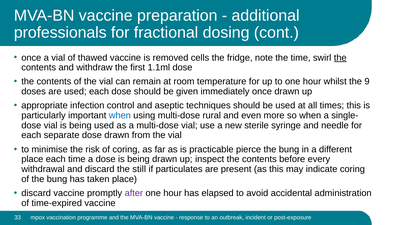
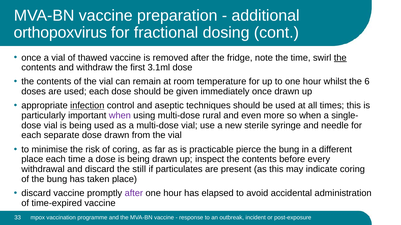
professionals: professionals -> orthopoxvirus (60, 33)
removed cells: cells -> after (200, 58)
1.1ml: 1.1ml -> 3.1ml (159, 68)
9: 9 -> 6 (367, 82)
infection underline: none -> present (87, 106)
when colour: blue -> purple (120, 116)
